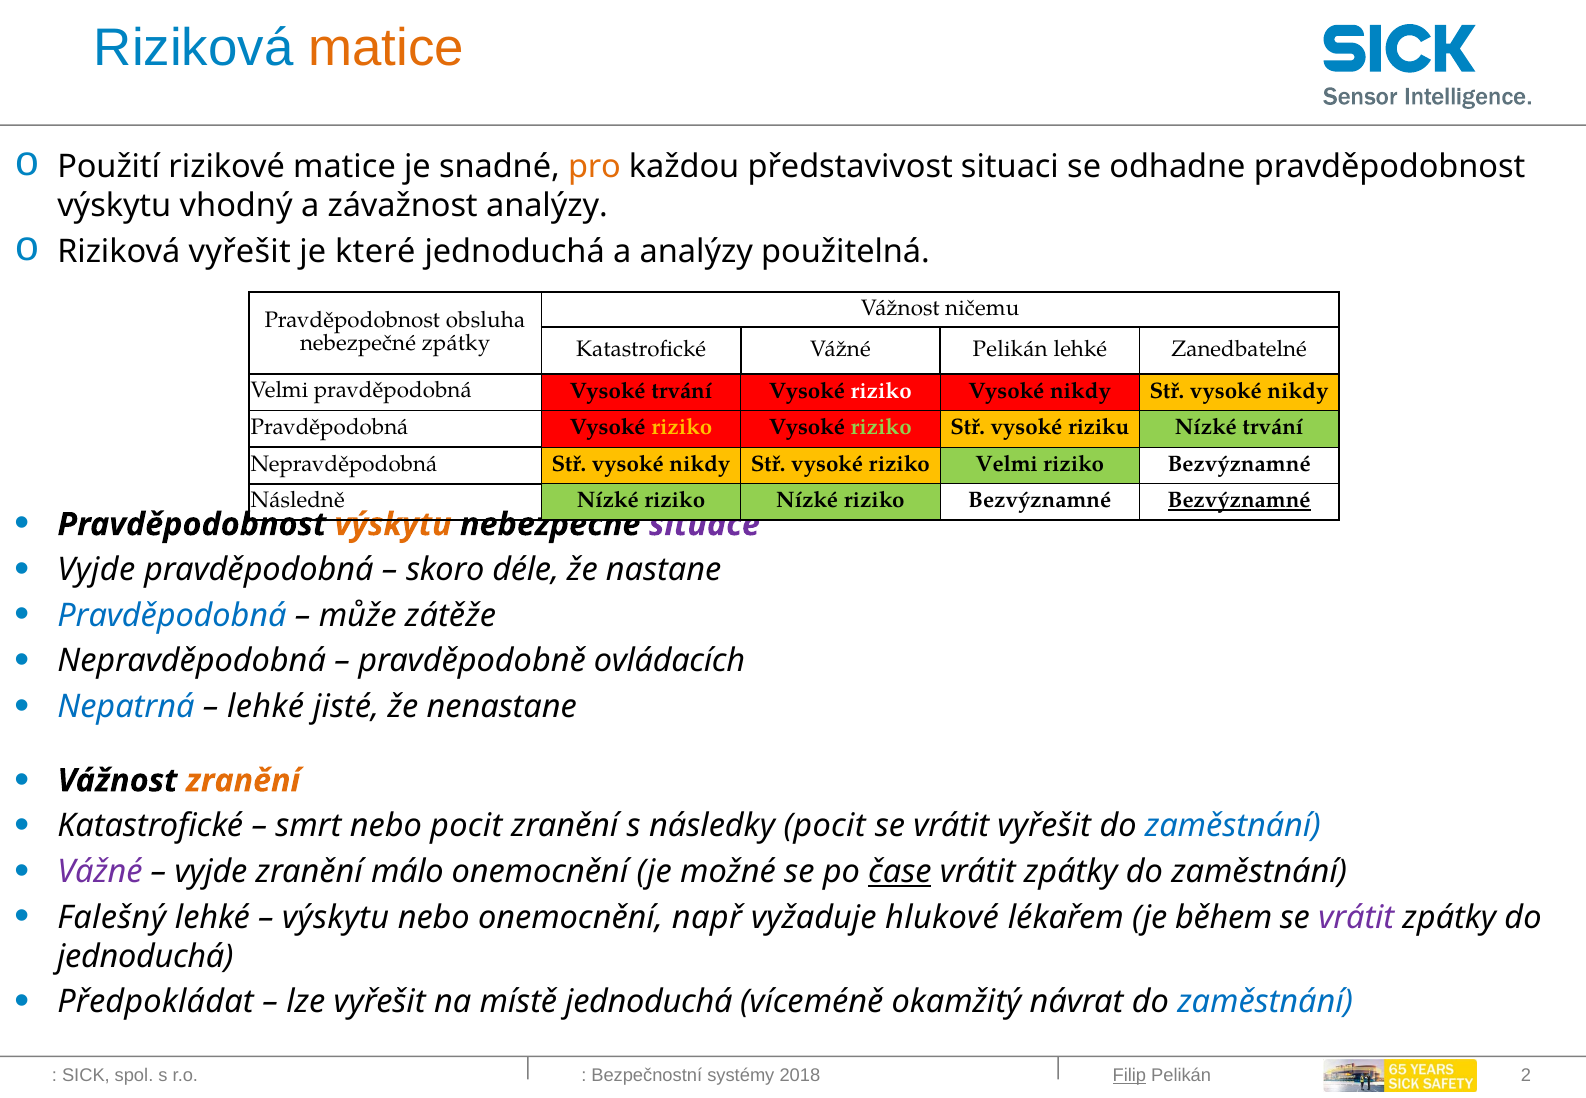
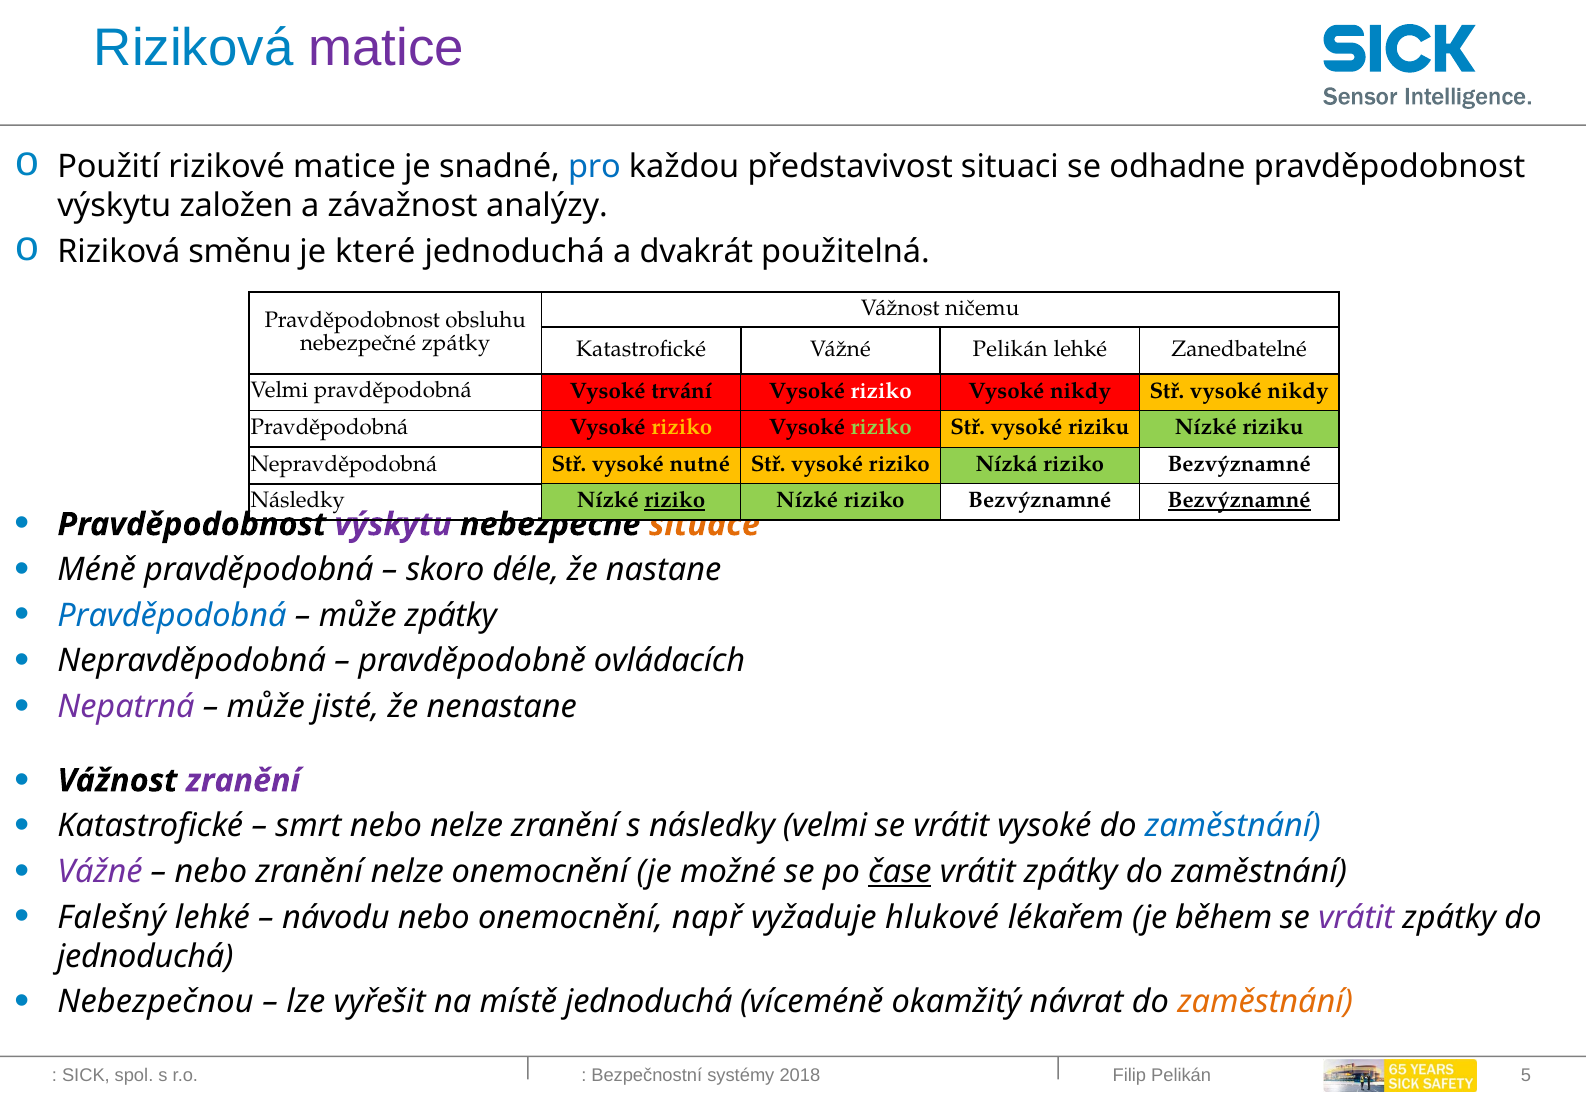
matice colour: orange -> purple (386, 48)
pro colour: orange -> blue (595, 167)
vhodný: vhodný -> založen (236, 206)
Riziková vyřešit: vyřešit -> směnu (240, 251)
a analýzy: analýzy -> dvakrát (696, 251)
obsluha: obsluha -> obsluhu (486, 320)
Nízké trvání: trvání -> riziku (1273, 427)
Nepravděpodobná Stř vysoké nikdy: nikdy -> nutné (700, 464)
riziko Velmi: Velmi -> Nízká (1007, 464)
Následně: Následně -> Následky (298, 500)
riziko underline: none -> present (675, 501)
výskytu colour: orange -> purple (393, 524)
situace colour: purple -> orange (704, 524)
Vyjde: Vyjde -> Méně (97, 570)
může zátěže: zátěže -> zpátky (451, 616)
Nepatrná colour: blue -> purple (126, 707)
lehké: lehké -> může (266, 707)
zranění colour: orange -> purple (243, 781)
nebo pocit: pocit -> nelze (467, 826)
následky pocit: pocit -> velmi (825, 826)
vrátit vyřešit: vyřešit -> vysoké (1044, 826)
vyjde: vyjde -> nebo (211, 872)
zranění málo: málo -> nelze (407, 872)
výskytu: výskytu -> návodu (336, 917)
Předpokládat: Předpokládat -> Nebezpečnou (156, 1002)
zaměstnání colour: blue -> orange (1265, 1002)
Filip underline: present -> none (1129, 1076)
2: 2 -> 5 (1526, 1076)
